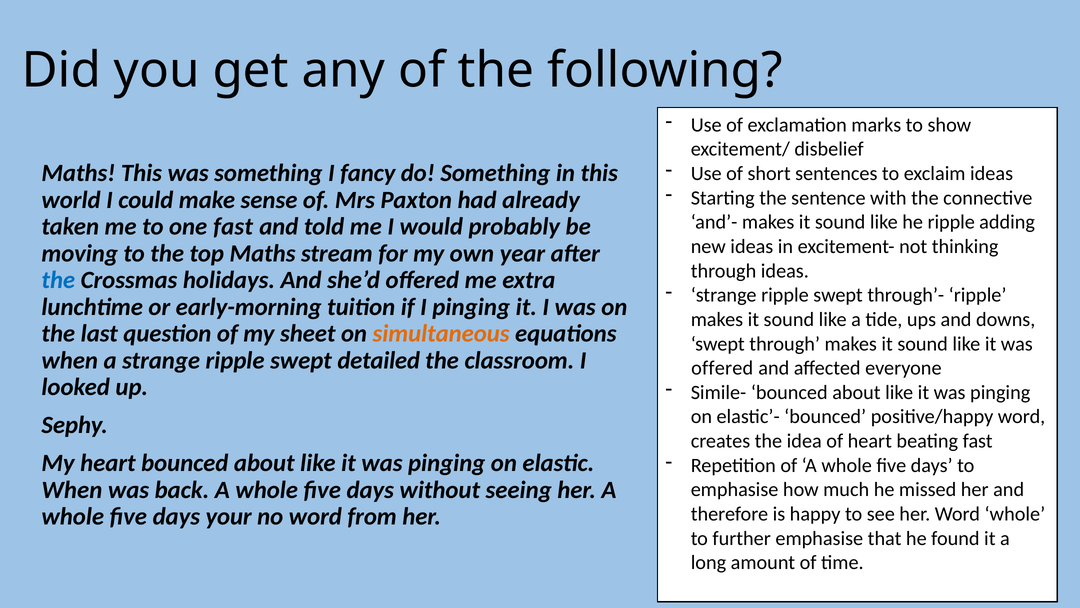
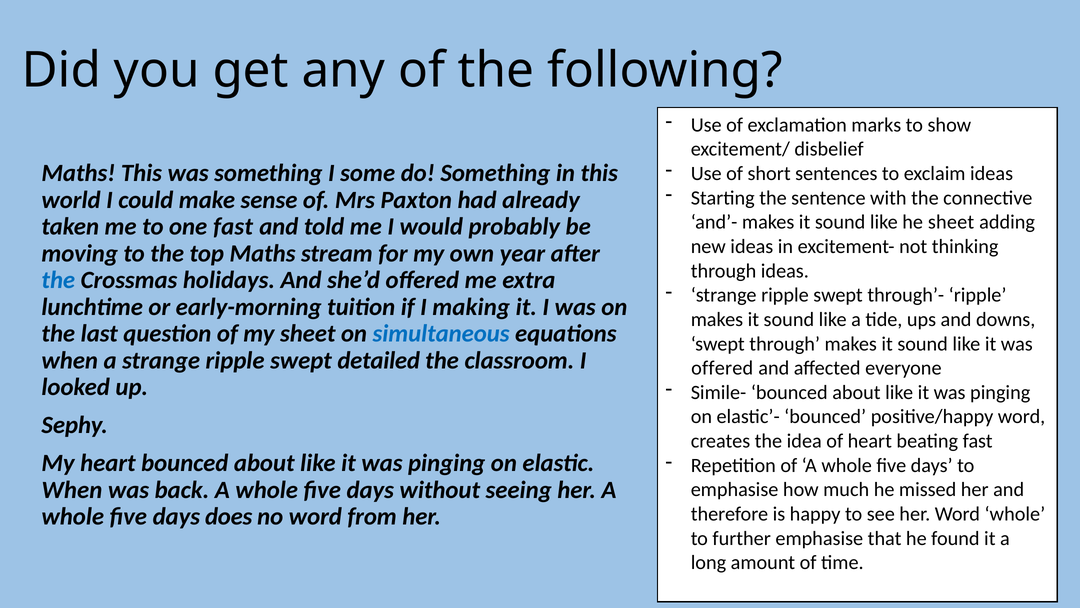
fancy: fancy -> some (368, 173)
he ripple: ripple -> sheet (951, 222)
I pinging: pinging -> making (471, 307)
simultaneous colour: orange -> blue (441, 333)
your: your -> does (229, 516)
